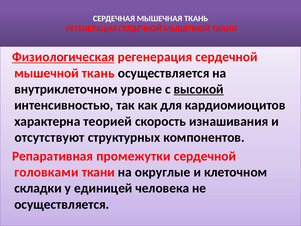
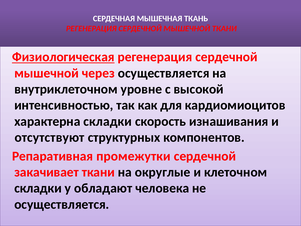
мышечной ткань: ткань -> через (98, 73)
высокой underline: present -> none (199, 89)
характерна теорией: теорией -> складки (108, 121)
головками: головками -> закачивает (47, 172)
единицей: единицей -> обладают (103, 188)
